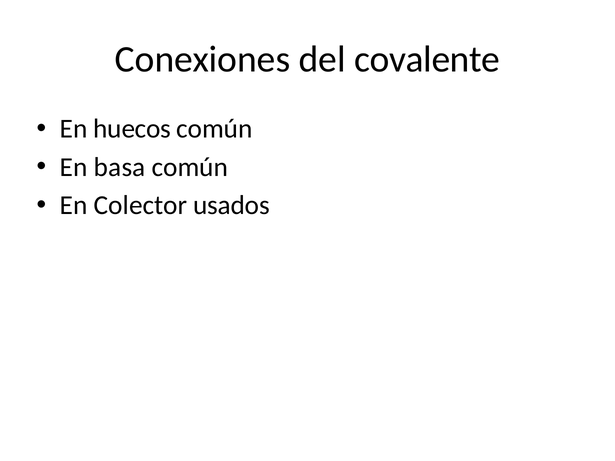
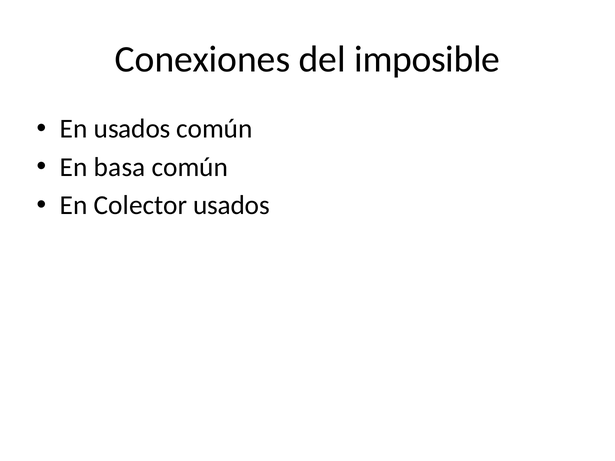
covalente: covalente -> imposible (427, 60)
En huecos: huecos -> usados (132, 129)
